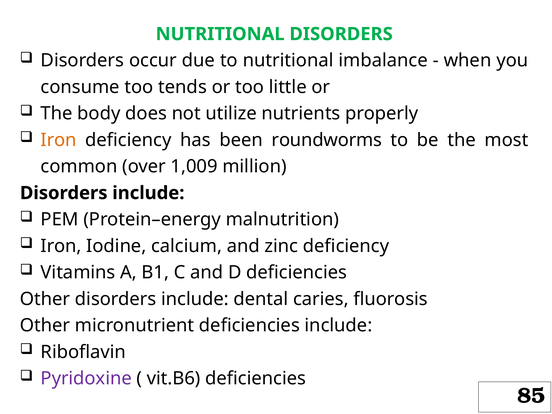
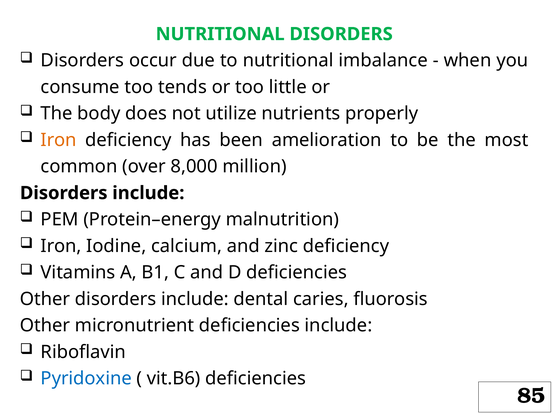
roundworms: roundworms -> amelioration (327, 140)
1,009: 1,009 -> 8,000 (194, 167)
Pyridoxine colour: purple -> blue (86, 378)
